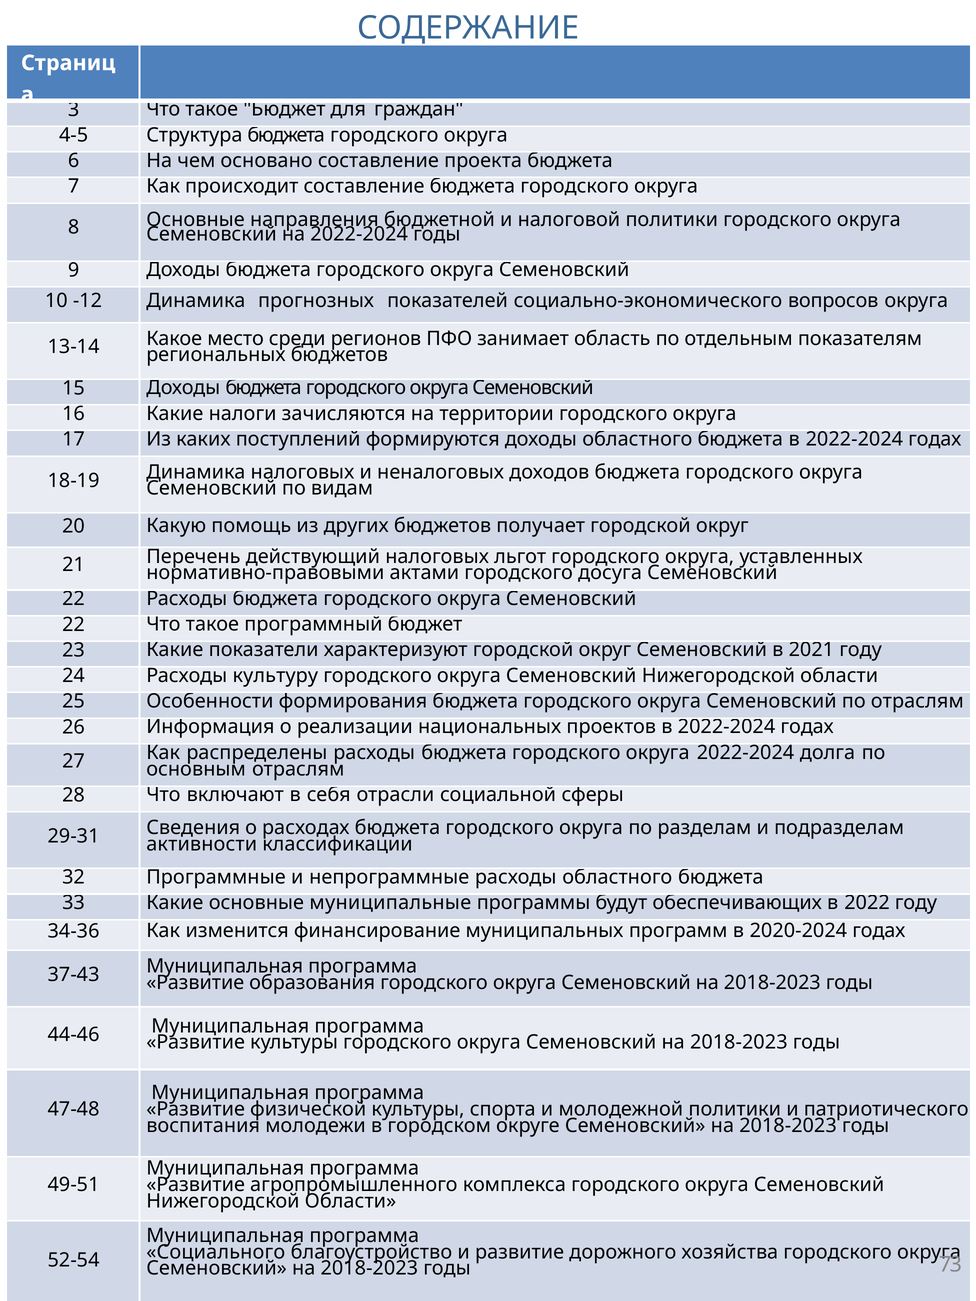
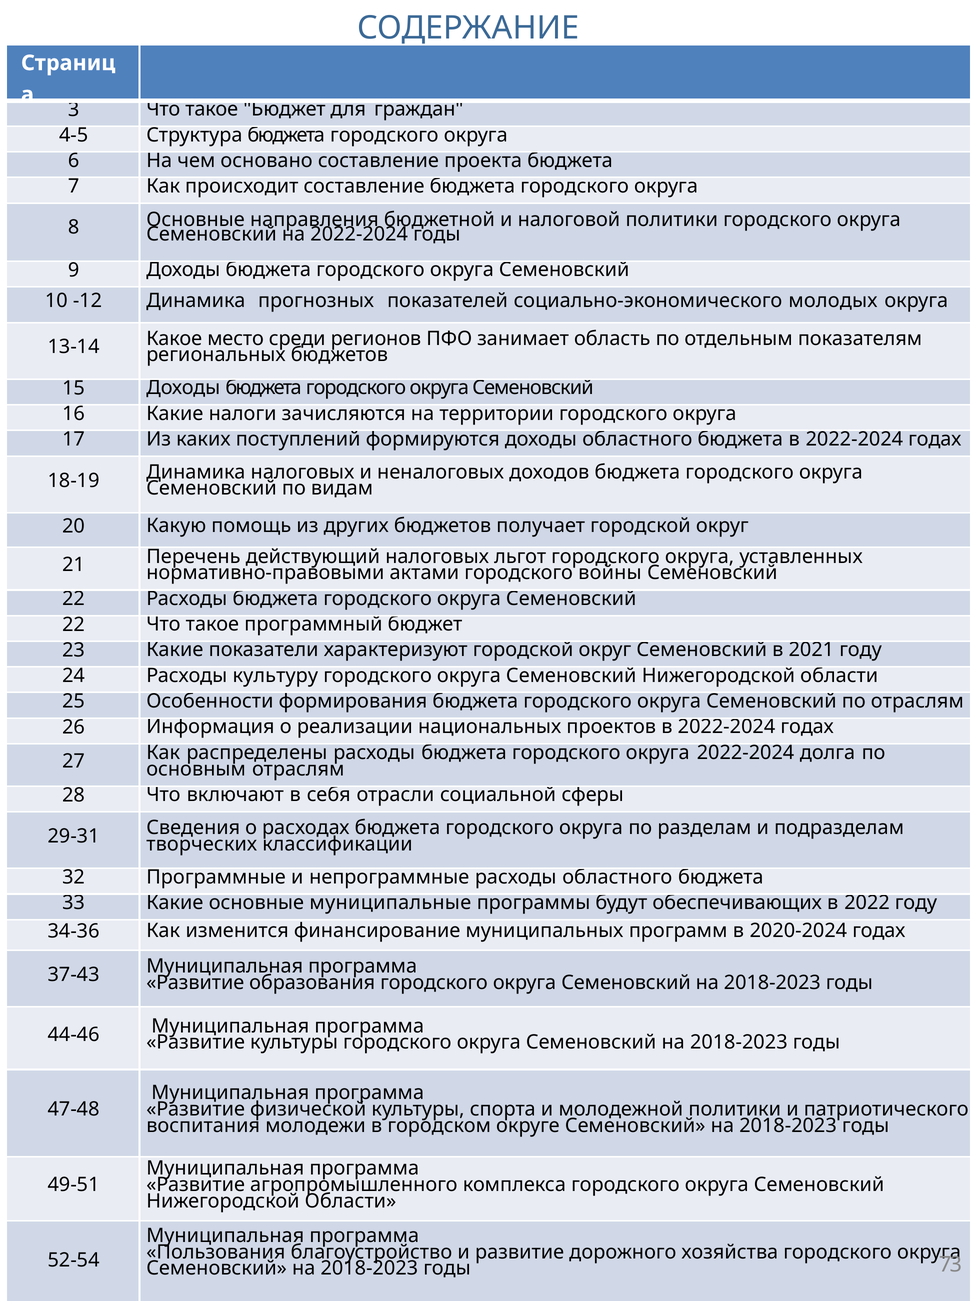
вопросов: вопросов -> молодых (833, 301)
досуга: досуга -> войны (610, 573)
активности: активности -> творческих (202, 844)
Социального: Социального -> Пользования (216, 1252)
